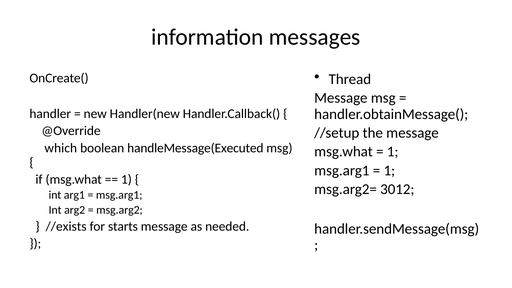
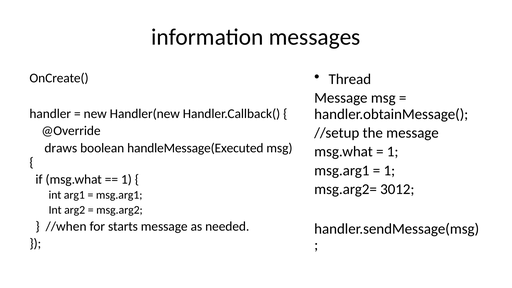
which: which -> draws (61, 148)
//exists: //exists -> //when (66, 226)
